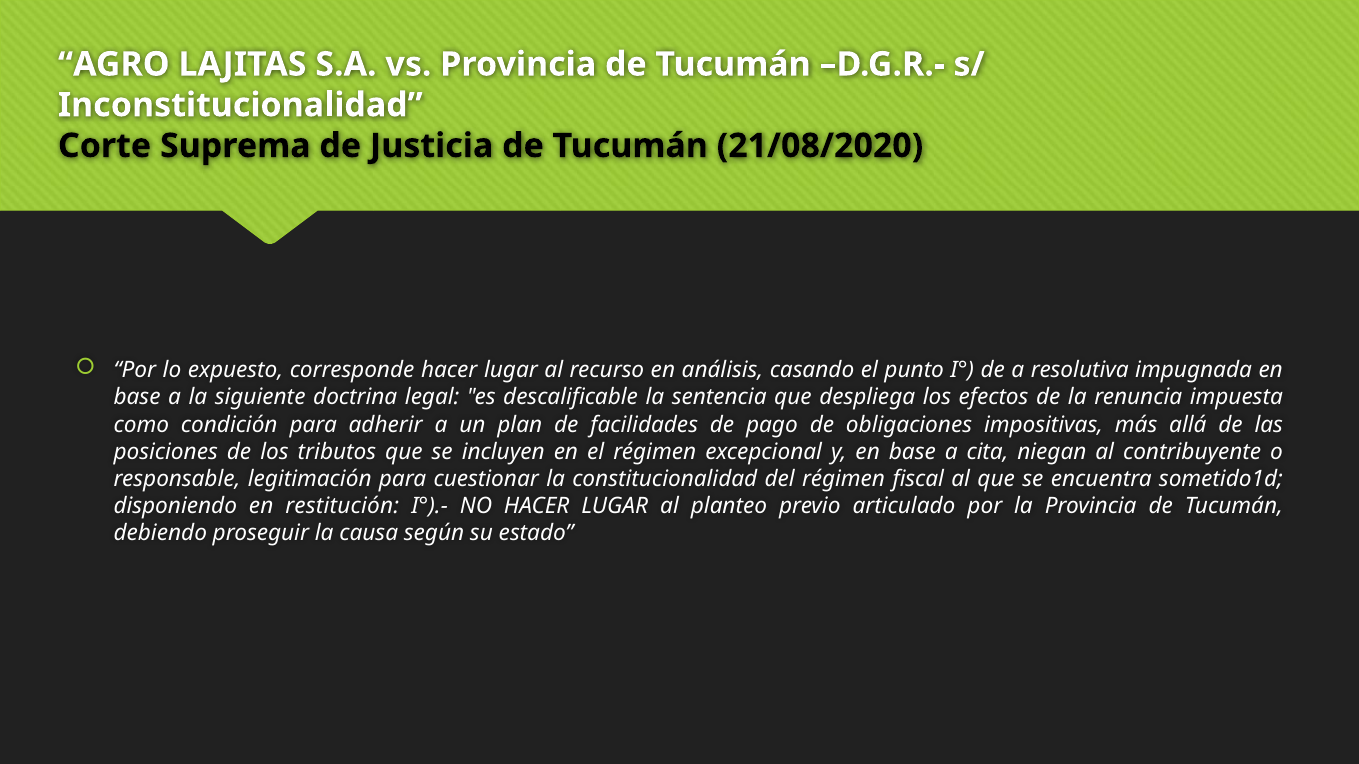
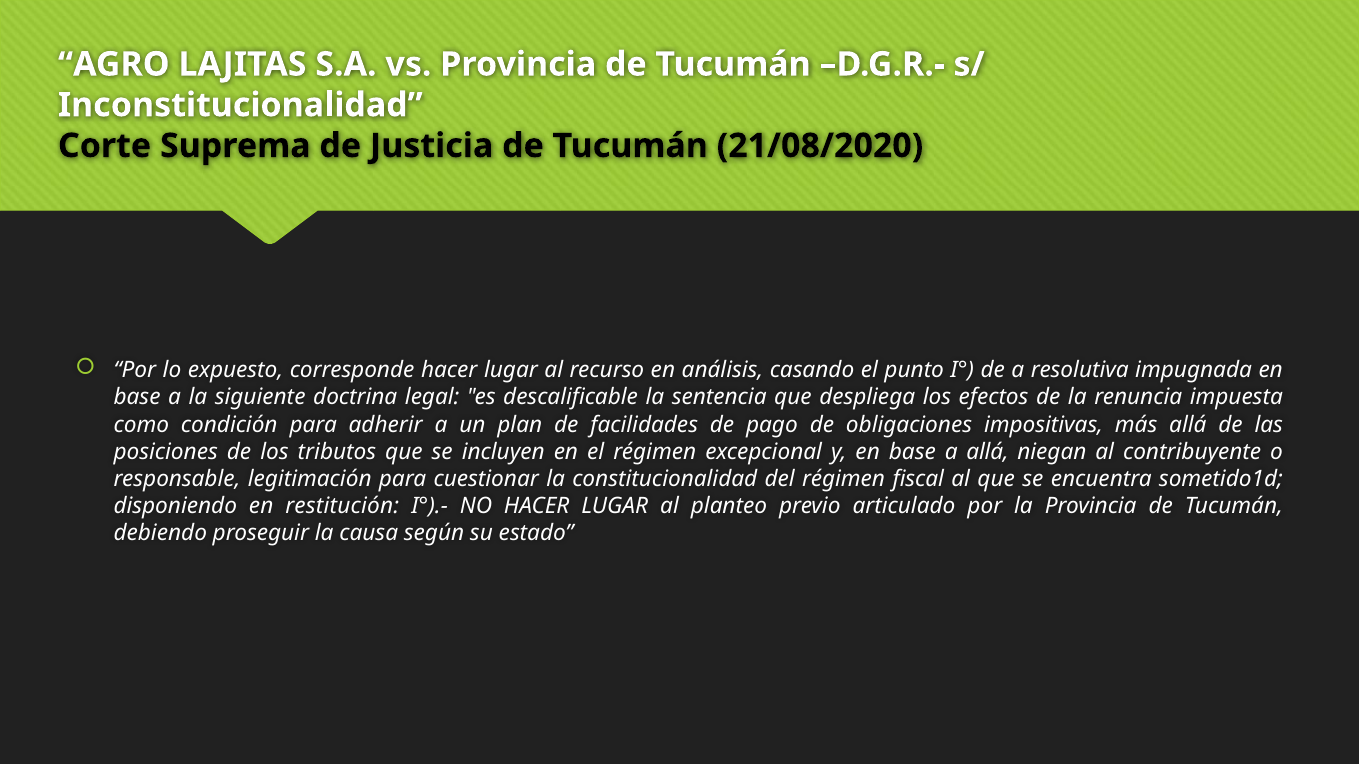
a cita: cita -> allá (988, 452)
